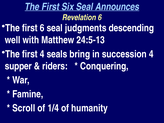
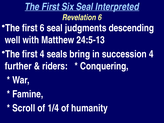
Announces: Announces -> Interpreted (117, 7)
supper: supper -> further (18, 66)
